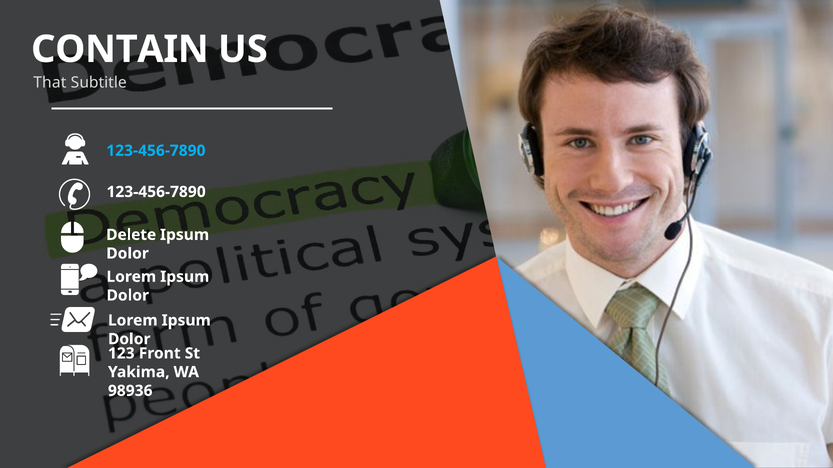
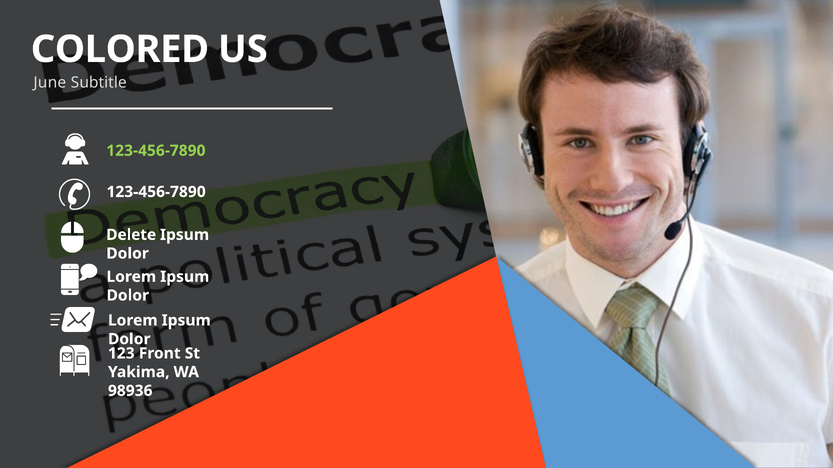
CONTAIN: CONTAIN -> COLORED (120, 49)
That: That -> June (50, 83)
123-456-7890 colour: light blue -> light green (156, 151)
